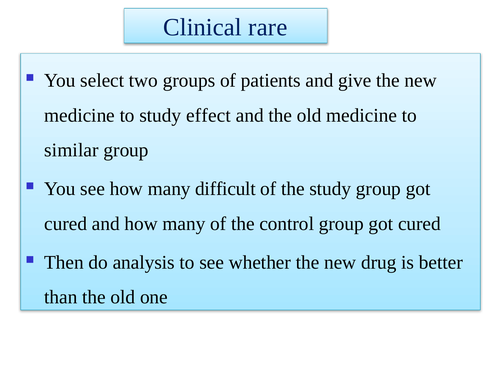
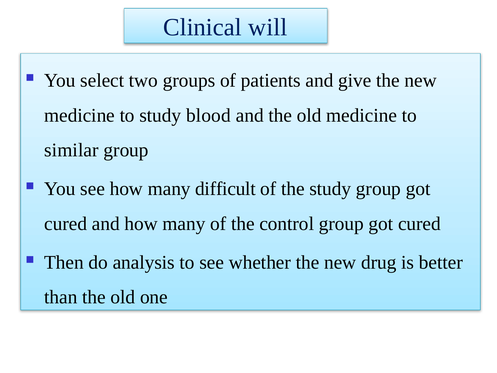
rare: rare -> will (268, 27)
effect: effect -> blood (208, 115)
